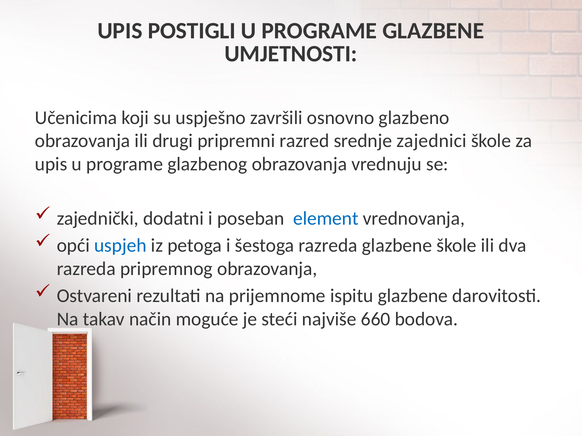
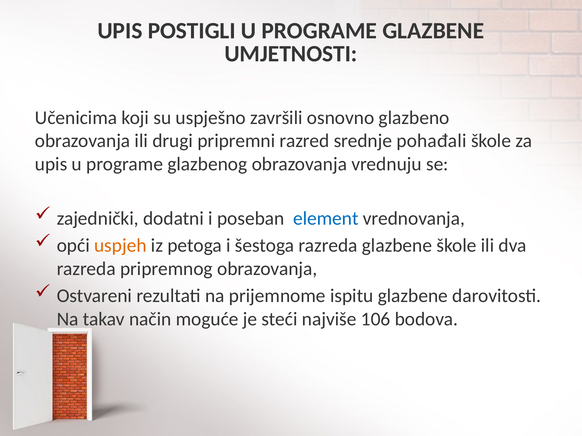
zajednici: zajednici -> pohađali (431, 141)
uspjeh colour: blue -> orange (120, 246)
660: 660 -> 106 (376, 319)
